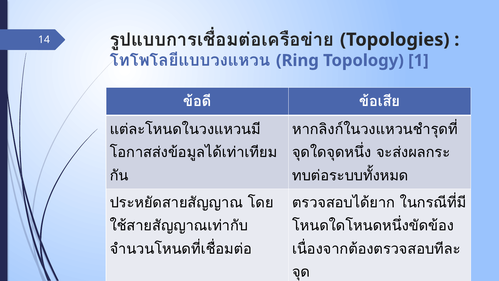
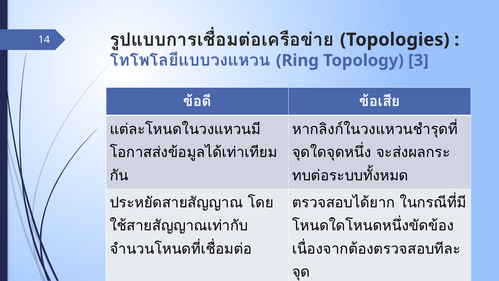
1: 1 -> 3 (418, 60)
